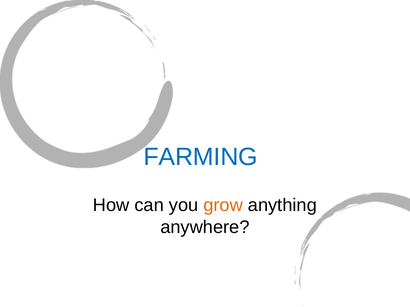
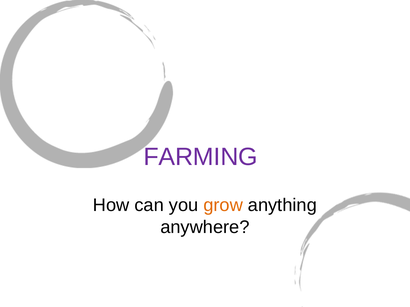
FARMING colour: blue -> purple (201, 157)
